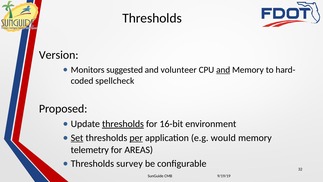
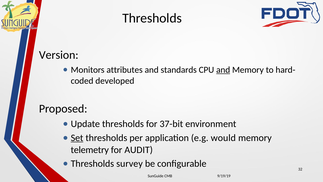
suggested: suggested -> attributes (125, 70)
volunteer: volunteer -> standards (179, 70)
spellcheck: spellcheck -> developed (115, 81)
thresholds underline: present -> none (123, 124)
16-bit: 16-bit -> 37-bit (171, 124)
per underline: present -> none (136, 138)
AREAS: AREAS -> AUDIT (139, 150)
